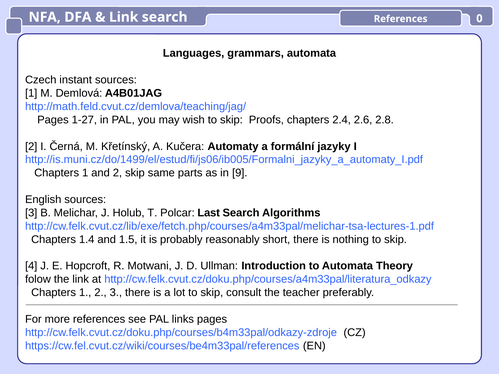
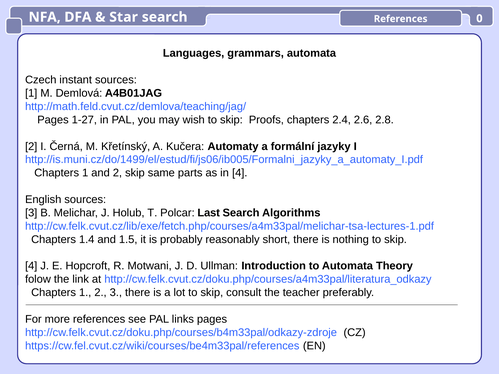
Link: Link -> Star (124, 17)
in 9: 9 -> 4 (240, 173)
